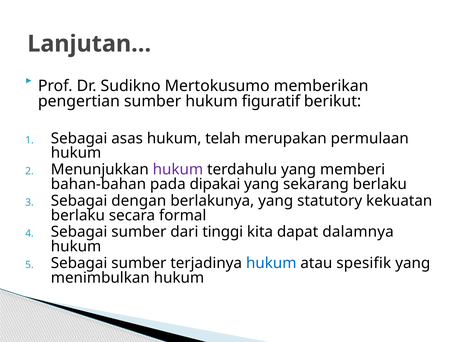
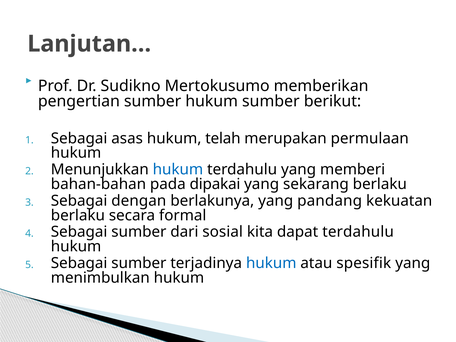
hukum figuratif: figuratif -> sumber (271, 101)
hukum colour: purple -> blue (178, 170)
statutory: statutory -> pandang (330, 201)
tinggi: tinggi -> sosial (223, 232)
dapat dalamnya: dalamnya -> terdahulu (358, 232)
